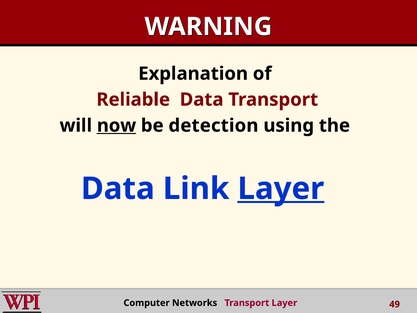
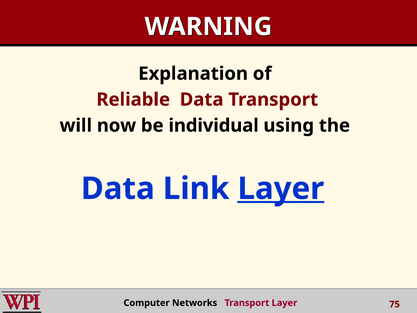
now underline: present -> none (116, 125)
detection: detection -> individual (214, 125)
49: 49 -> 75 (395, 304)
